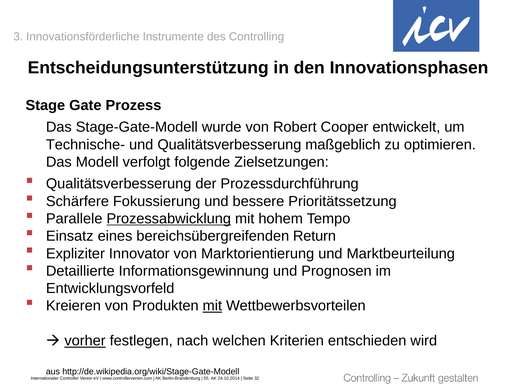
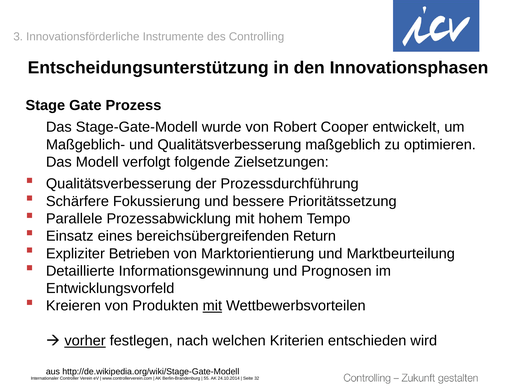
Technische-: Technische- -> Maßgeblich- (86, 145)
Prozessabwicklung underline: present -> none (169, 219)
Innovator: Innovator -> Betrieben (139, 254)
